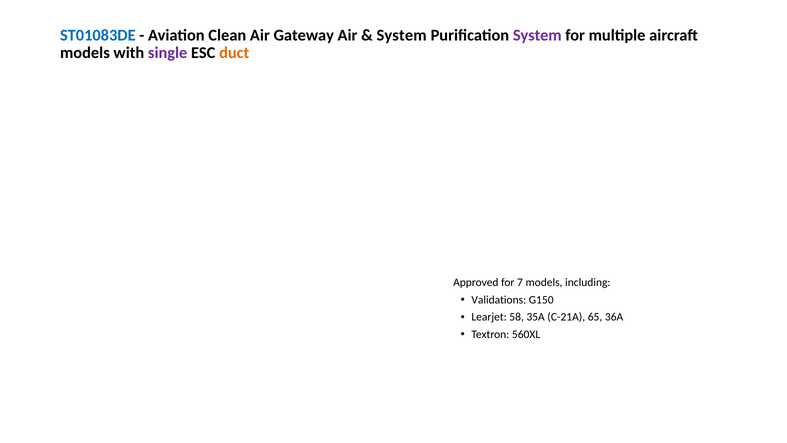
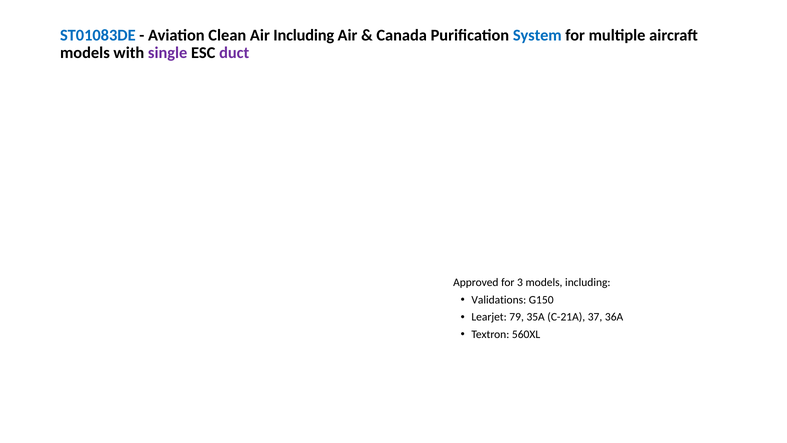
Air Gateway: Gateway -> Including (304, 35)
System: System -> Canada (402, 35)
System colour: purple -> blue (537, 35)
duct colour: orange -> purple (234, 53)
7: 7 -> 3 (520, 282)
58: 58 -> 79 (517, 317)
65: 65 -> 37 (595, 317)
